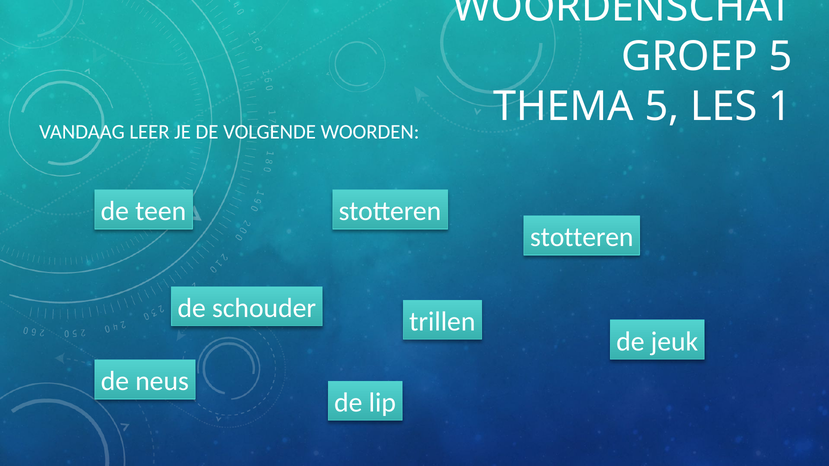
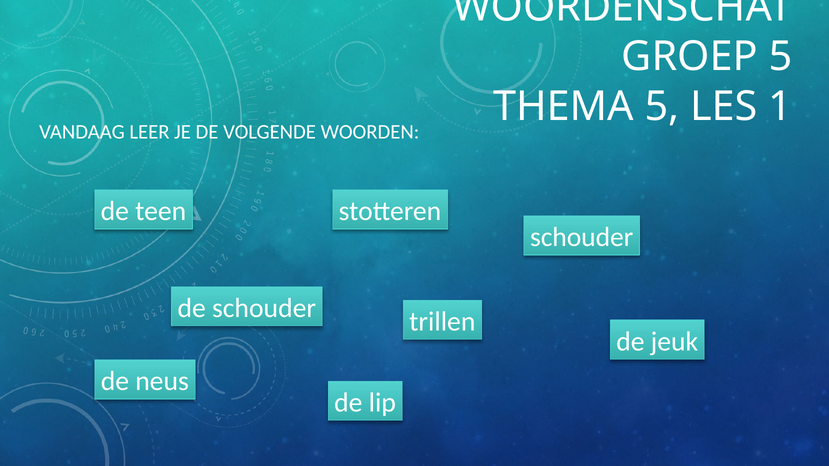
stotteren: stotteren -> schouder (582, 237)
